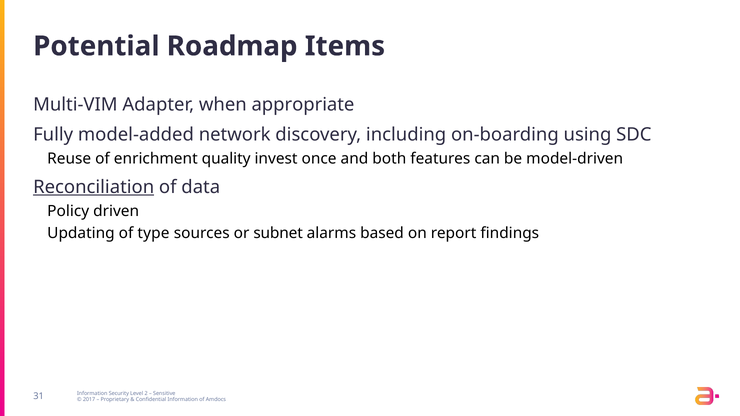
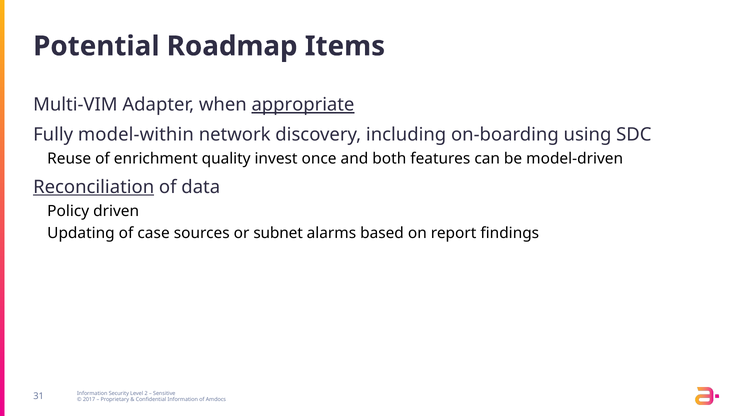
appropriate underline: none -> present (303, 105)
model-added: model-added -> model-within (136, 135)
type: type -> case (154, 233)
